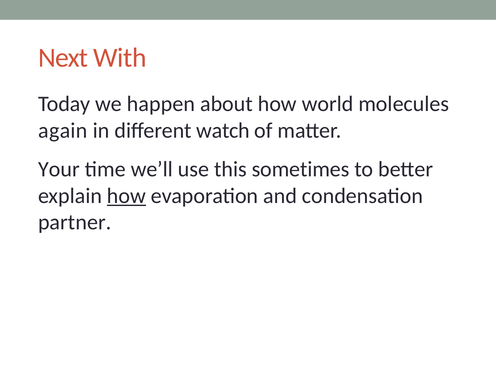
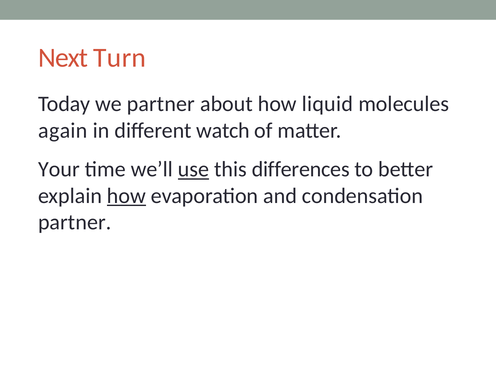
With: With -> Turn (120, 58)
we happen: happen -> partner (161, 104)
world: world -> liquid (327, 104)
use underline: none -> present (193, 169)
sometimes: sometimes -> differences (301, 169)
